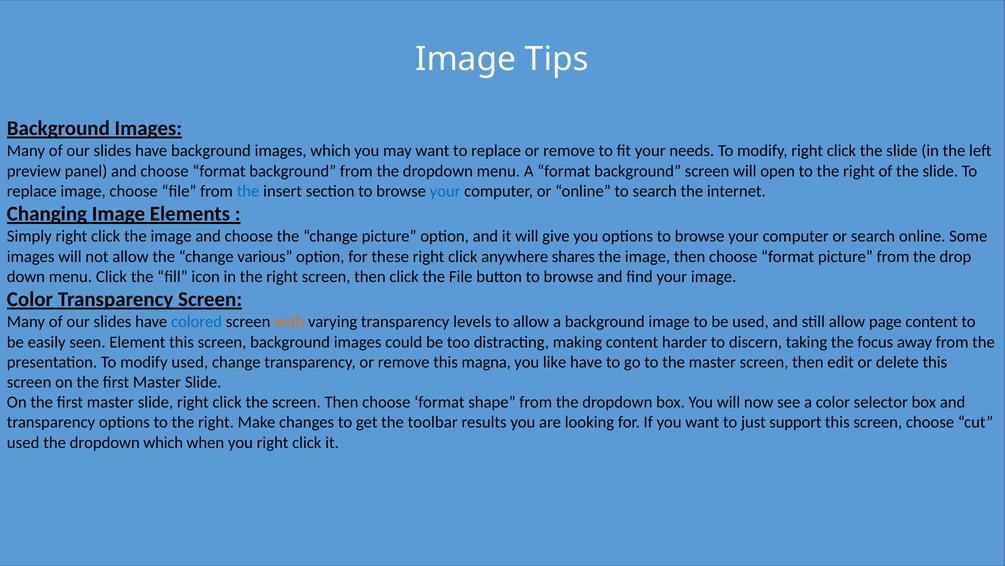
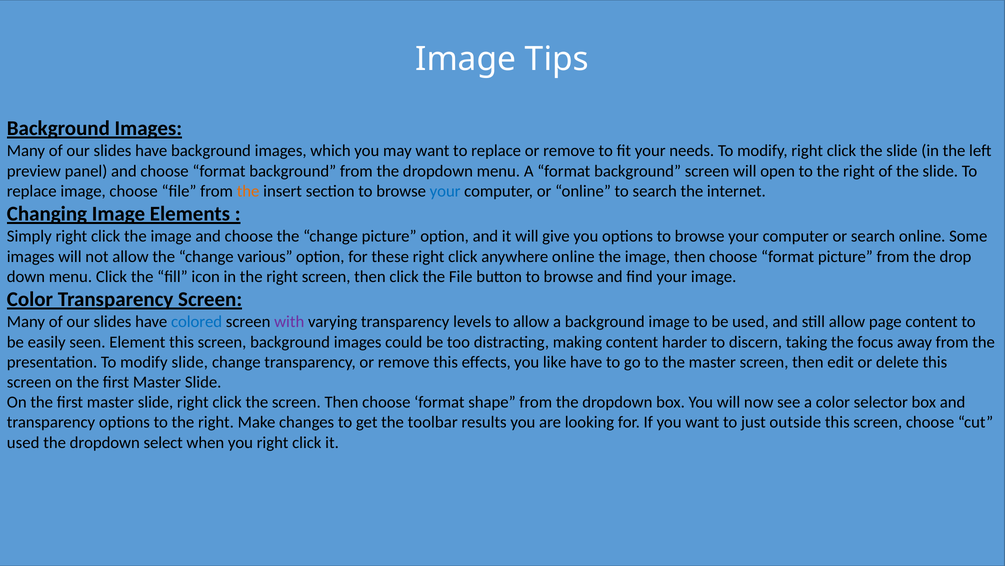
the colour: blue -> orange (248, 191)
anywhere shares: shares -> online (573, 256)
with colour: orange -> purple (289, 321)
modify used: used -> slide (190, 362)
magna: magna -> effects (486, 362)
support: support -> outside (795, 422)
dropdown which: which -> select (163, 442)
